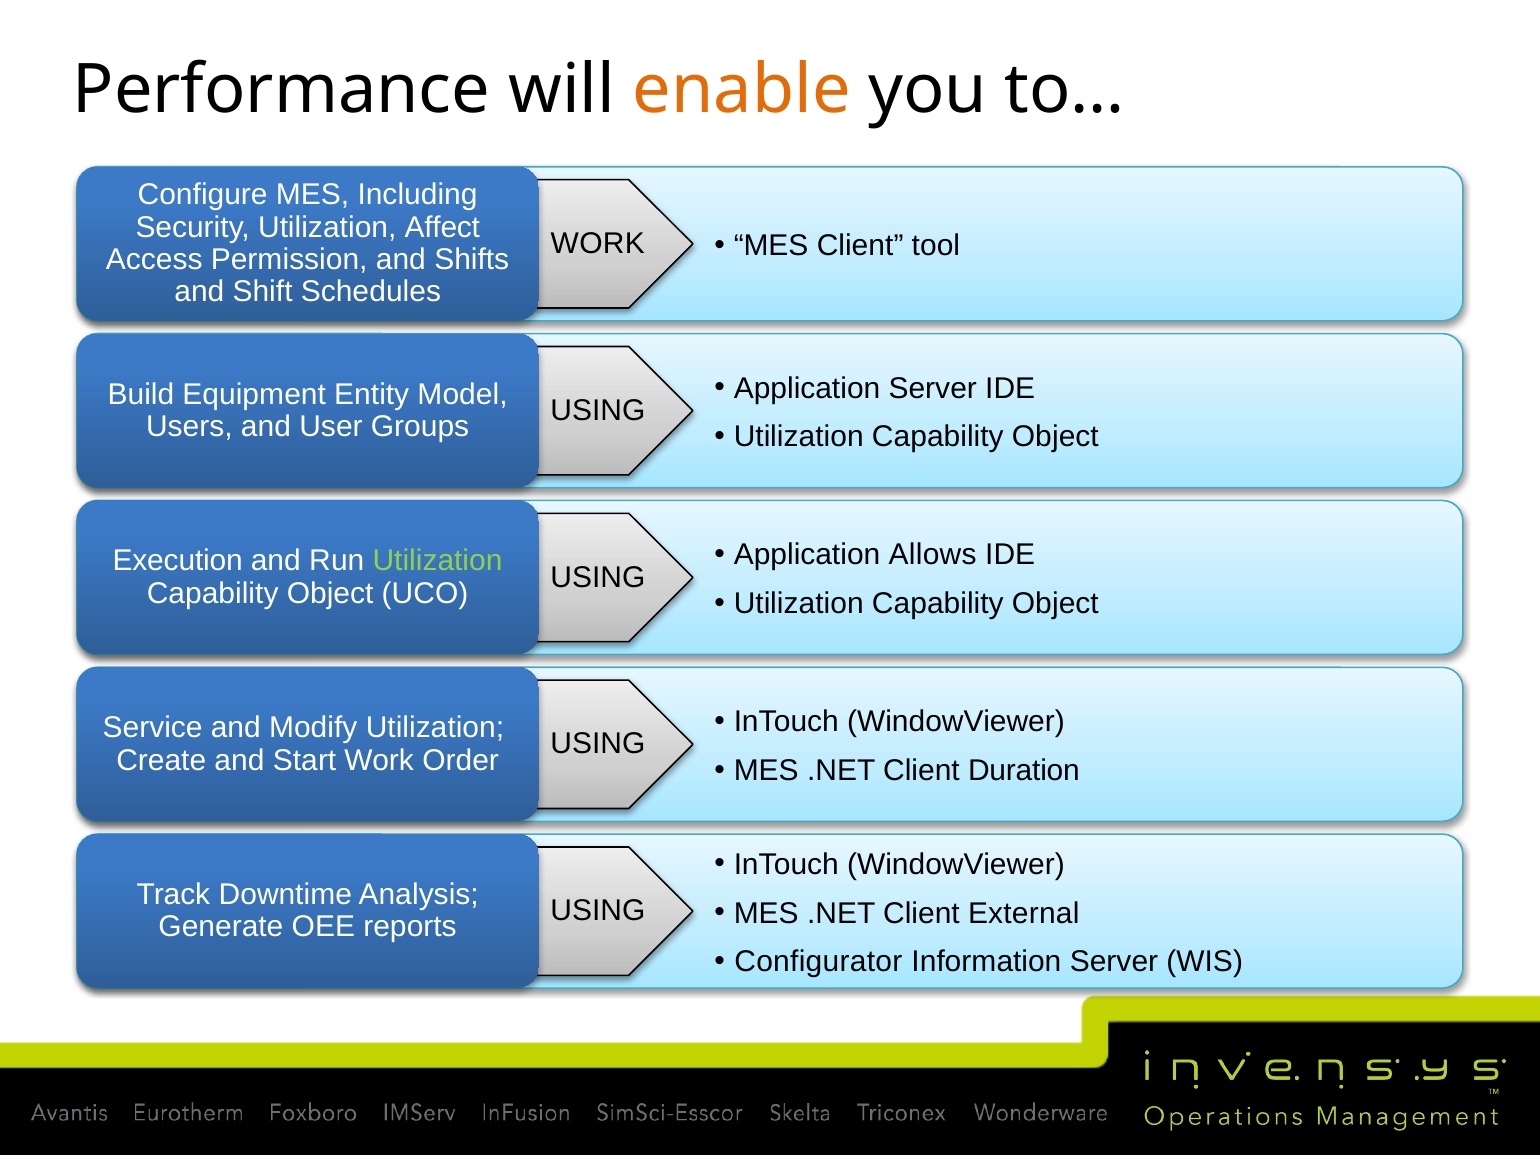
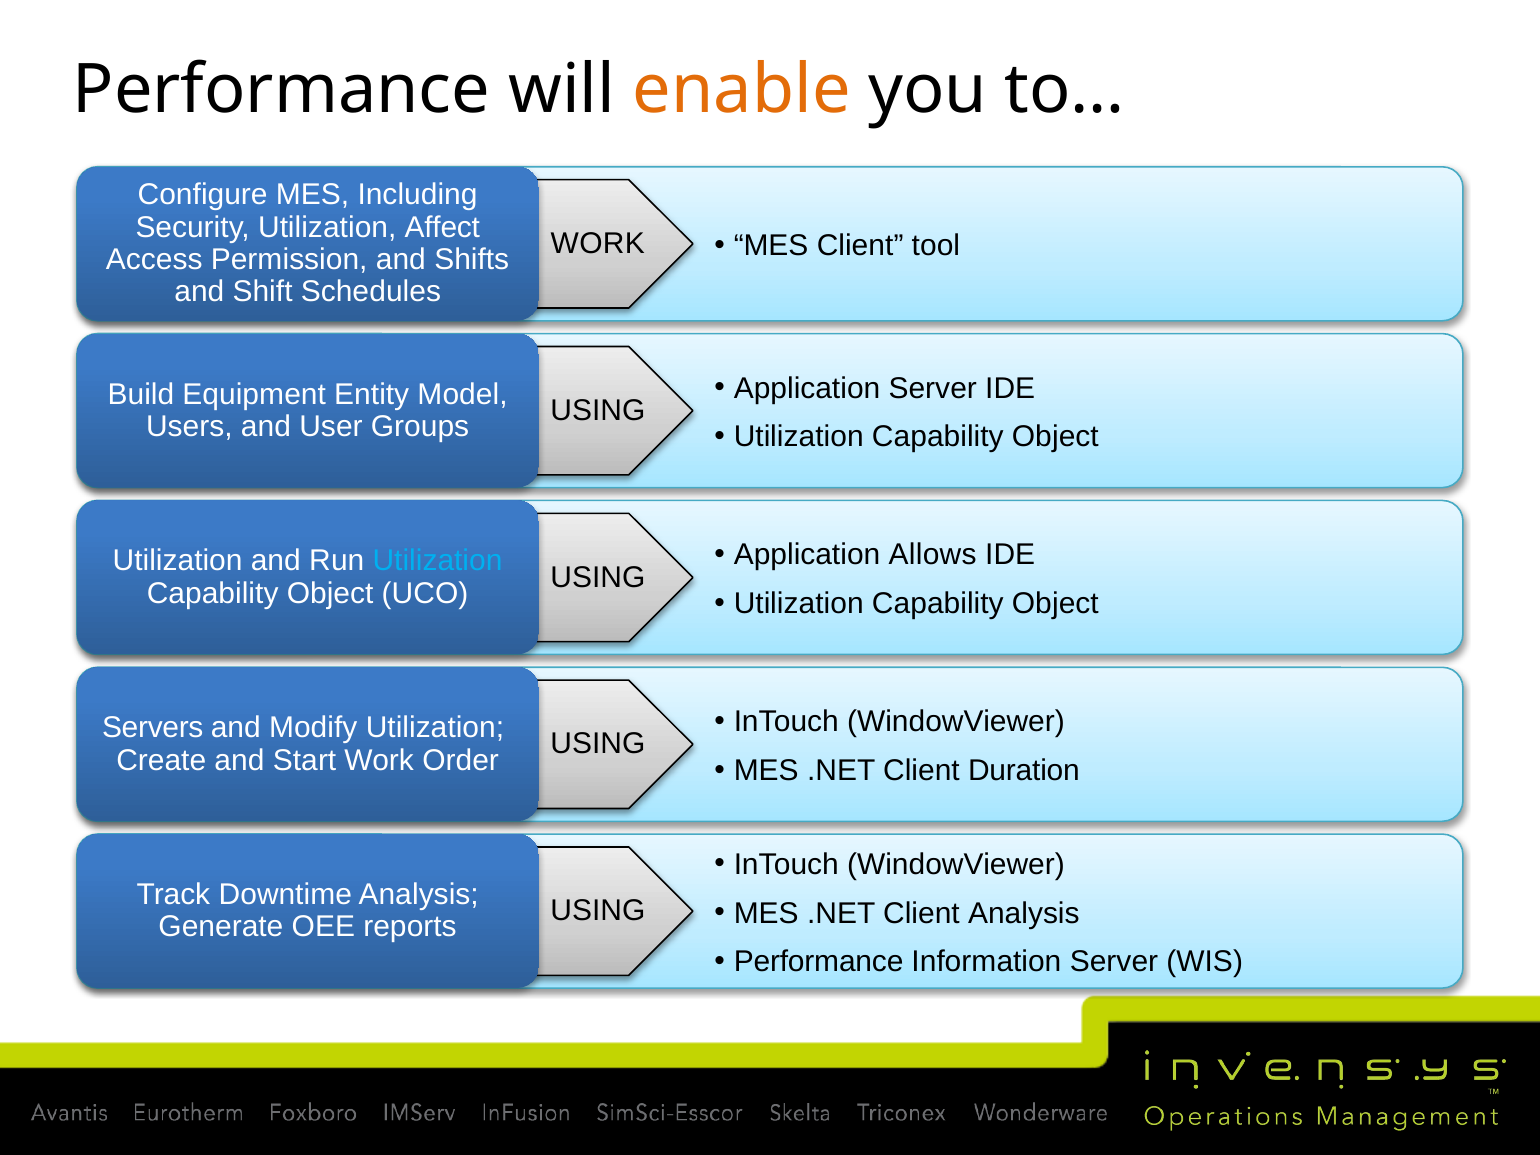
Execution: Execution -> Utilization (178, 561)
Utilization colour: light green -> light blue (438, 561)
Service: Service -> Servers (153, 728)
Client External: External -> Analysis (1024, 913)
Configurator: Configurator -> Performance (819, 962)
